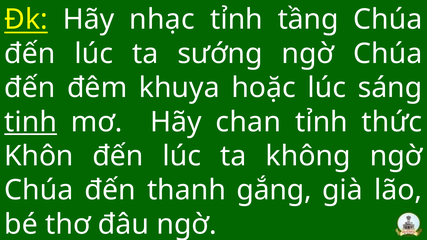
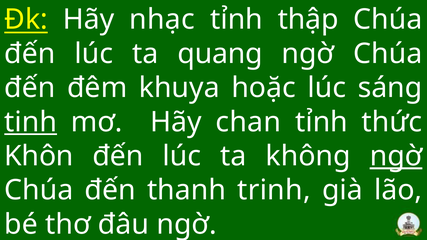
tầng: tầng -> thập (308, 20)
sướng: sướng -> quang (220, 54)
ngờ underline: none -> present (396, 156)
gắng: gắng -> trinh (274, 190)
